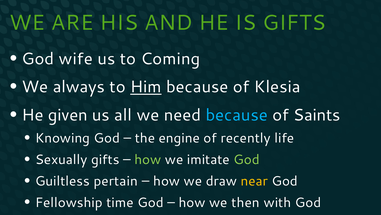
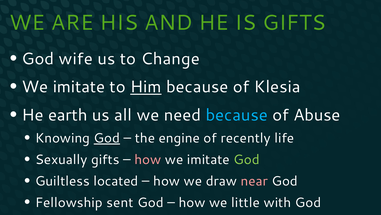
Coming: Coming -> Change (170, 59)
always: always -> imitate (79, 87)
given: given -> earth (68, 115)
Saints: Saints -> Abuse (317, 115)
God underline: none -> present (107, 138)
how colour: light green -> pink (148, 159)
pertain: pertain -> located (116, 181)
near colour: yellow -> pink (254, 181)
time: time -> sent (120, 202)
then: then -> little (246, 202)
